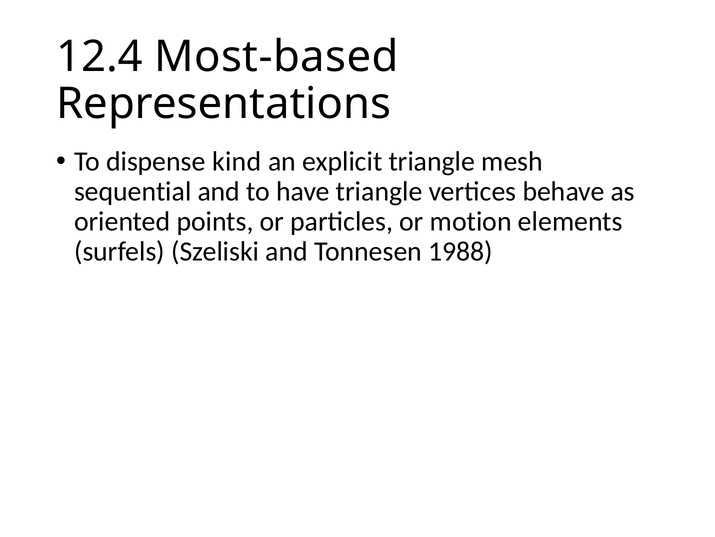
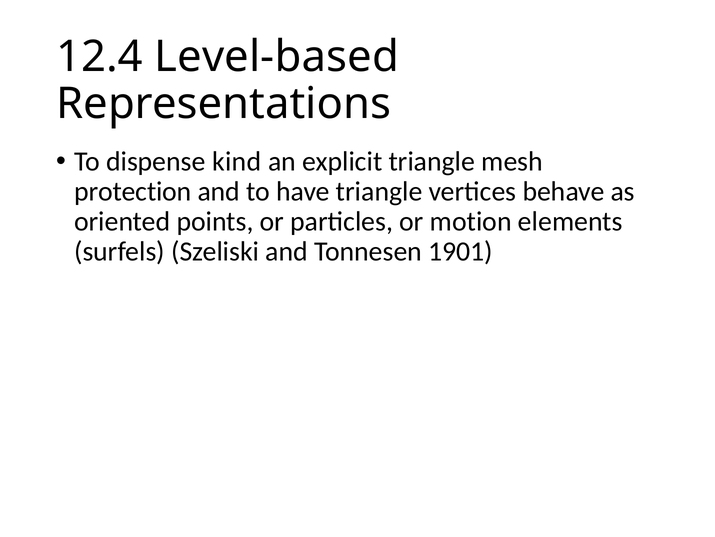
Most-based: Most-based -> Level-based (277, 56)
sequential: sequential -> protection (133, 191)
1988: 1988 -> 1901 (461, 251)
